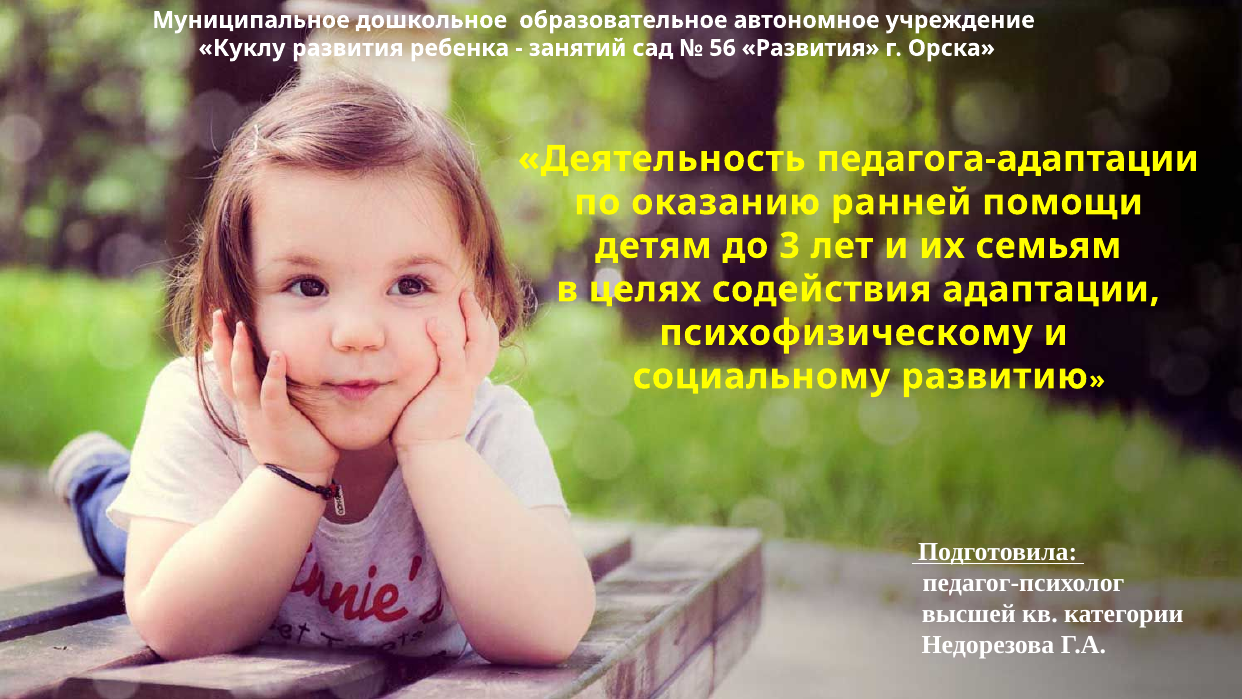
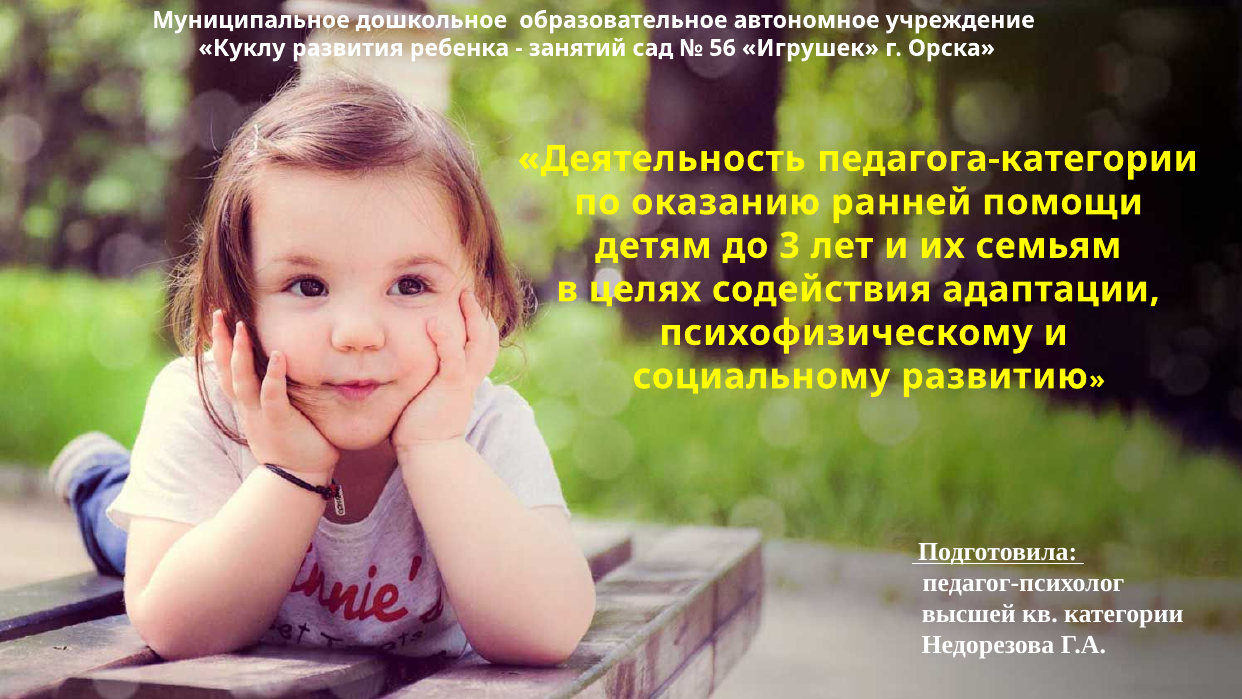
56 Развития: Развития -> Игрушек (810, 48)
педагога-адаптации: педагога-адаптации -> педагога-категории (1008, 159)
